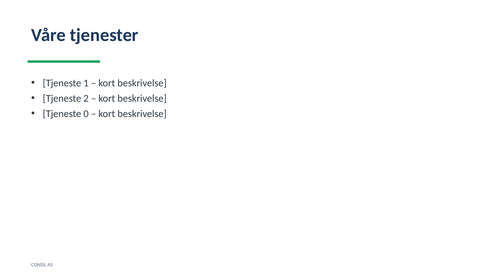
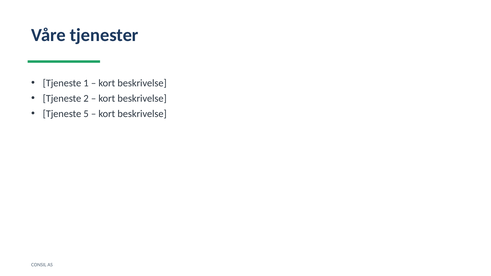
0: 0 -> 5 (86, 114)
